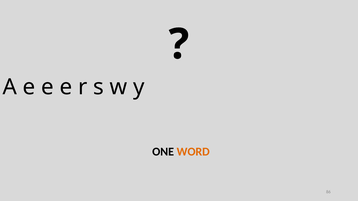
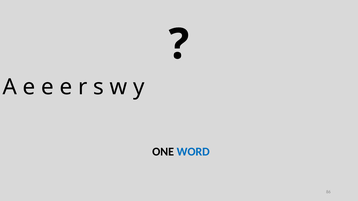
WORD colour: orange -> blue (193, 152)
